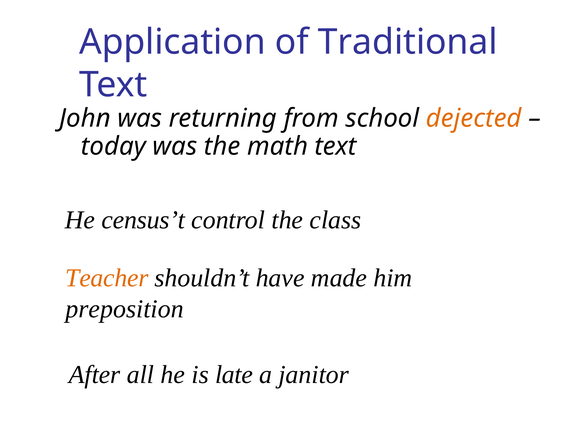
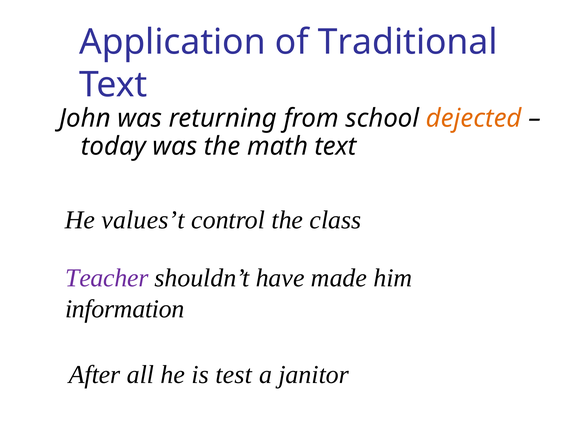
census’t: census’t -> values’t (143, 220)
Teacher colour: orange -> purple (107, 278)
preposition: preposition -> information (125, 309)
late: late -> test (234, 375)
